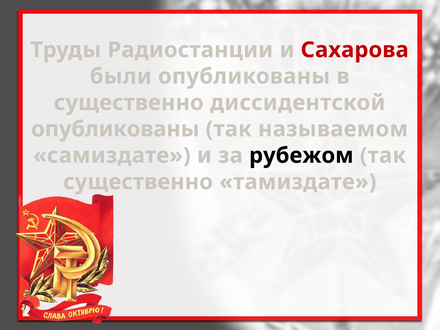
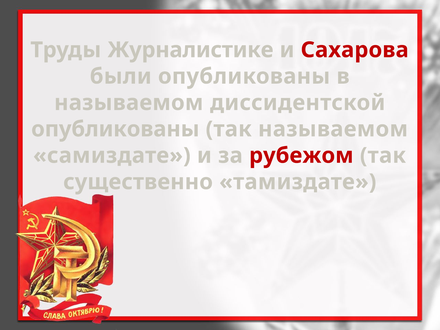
Радиостанции: Радиостанции -> Журналистике (190, 50)
существенно: существенно -> называемом (129, 103)
рубежом colour: black -> red (301, 156)
